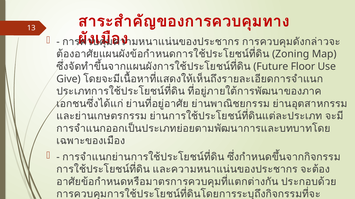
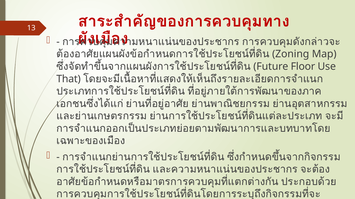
Give: Give -> That (69, 79)
